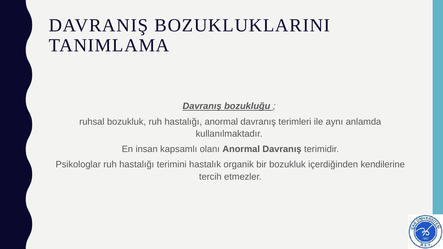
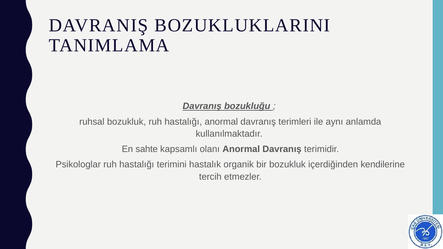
insan: insan -> sahte (147, 149)
